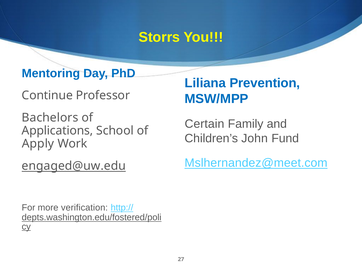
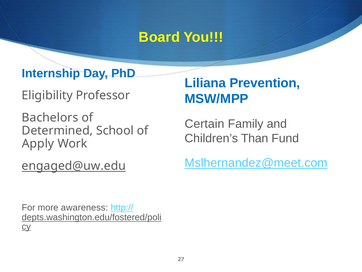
Storrs: Storrs -> Board (159, 37)
Mentoring: Mentoring -> Internship (51, 73)
Continue: Continue -> Eligibility (47, 95)
Applications: Applications -> Determined (57, 130)
John: John -> Than (255, 138)
verification: verification -> awareness (84, 207)
